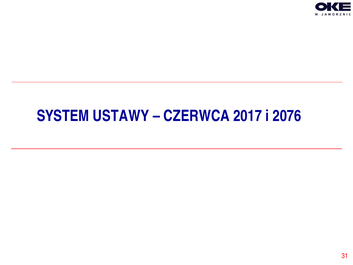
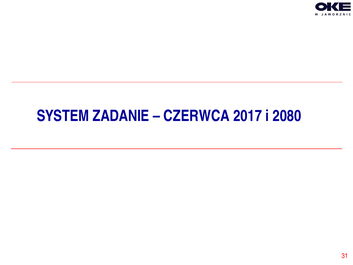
USTAWY: USTAWY -> ZADANIE (121, 116)
2076: 2076 -> 2080 (287, 116)
